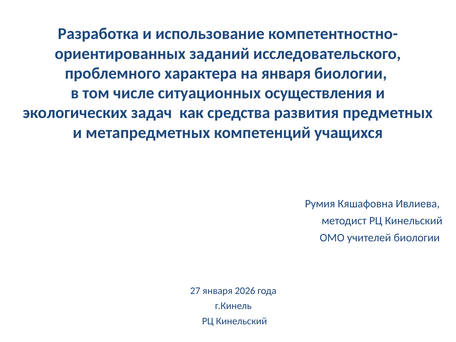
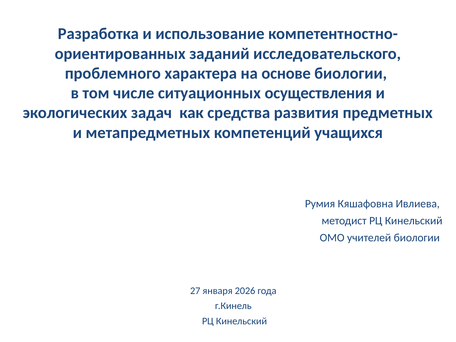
на января: января -> основе (286, 73)
